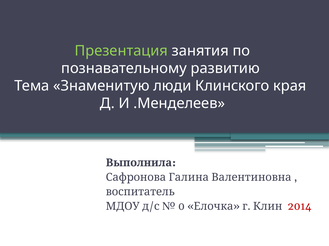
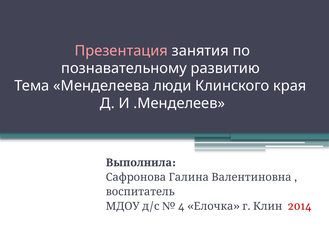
Презентация colour: light green -> pink (121, 51)
Знаменитую: Знаменитую -> Менделеева (101, 86)
0: 0 -> 4 (181, 207)
